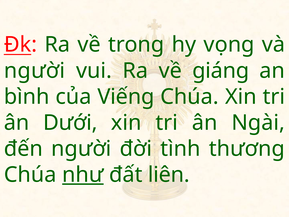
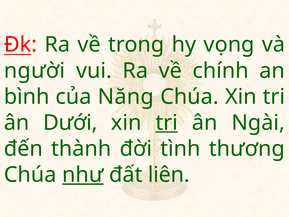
giáng: giáng -> chính (221, 71)
Viếng: Viếng -> Năng (126, 97)
tri underline: none -> present (167, 123)
đến người: người -> thành (81, 149)
